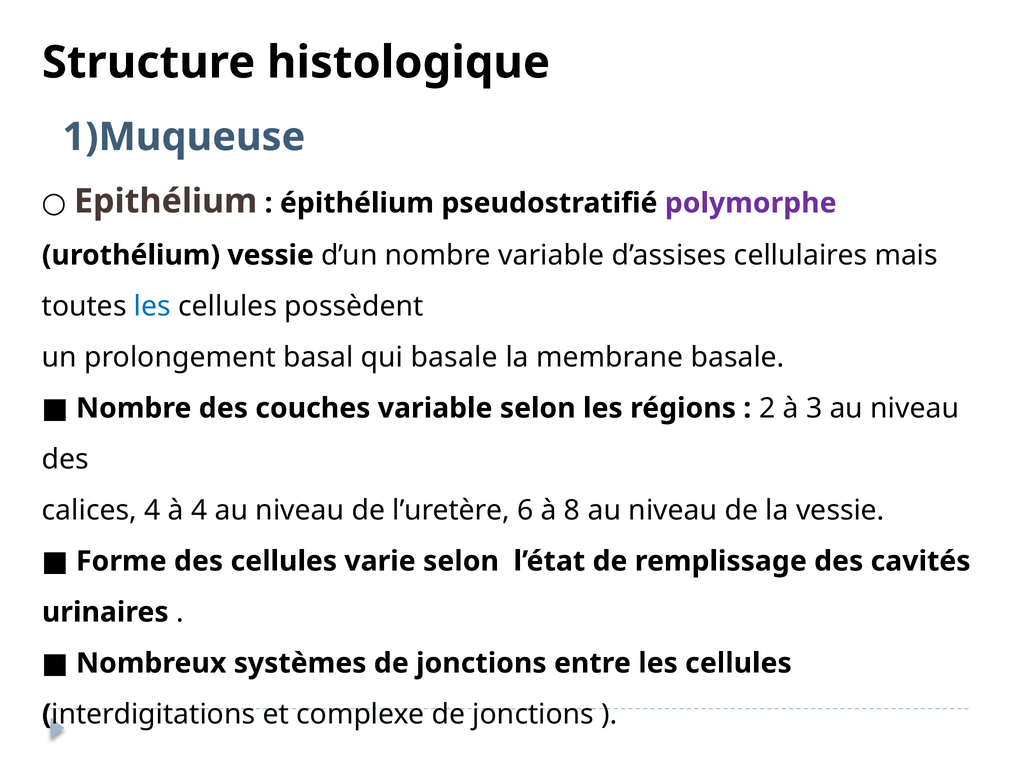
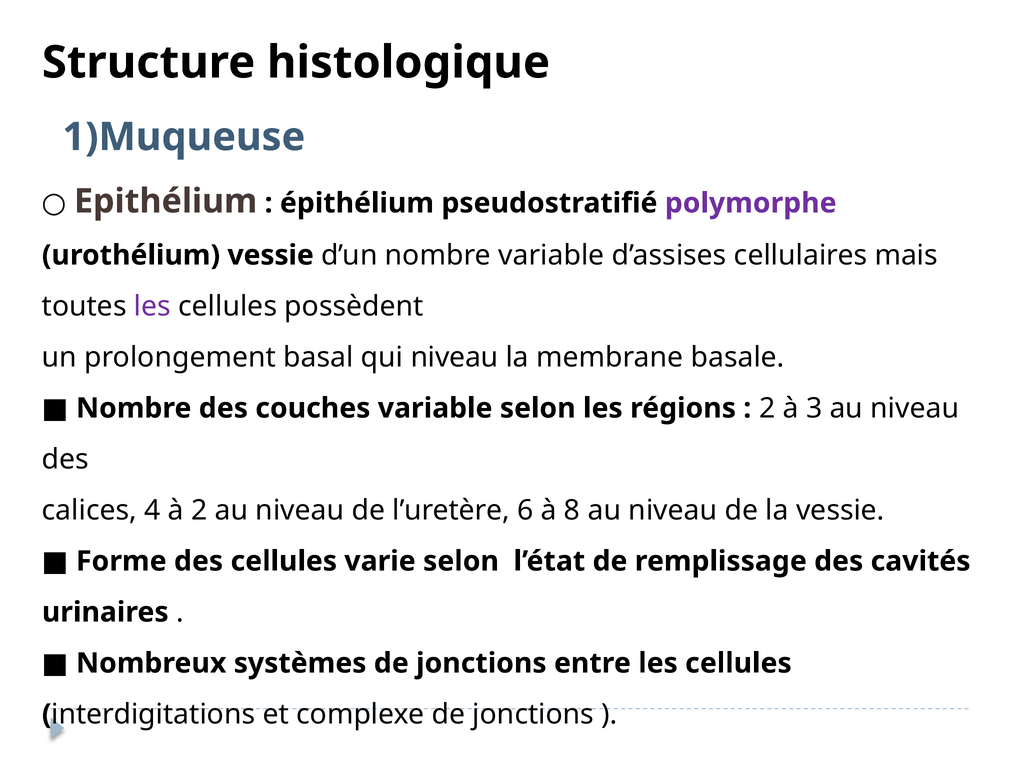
les colour: blue -> purple (152, 306)
qui basale: basale -> niveau (454, 357)
à 4: 4 -> 2 (199, 510)
